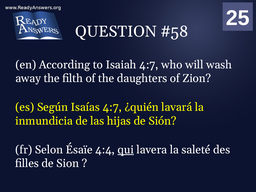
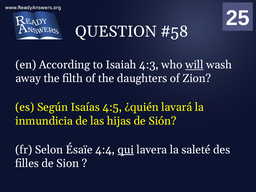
Isaiah 4:7: 4:7 -> 4:3 (149, 65)
will underline: none -> present (194, 65)
Isaías 4:7: 4:7 -> 4:5 (112, 107)
